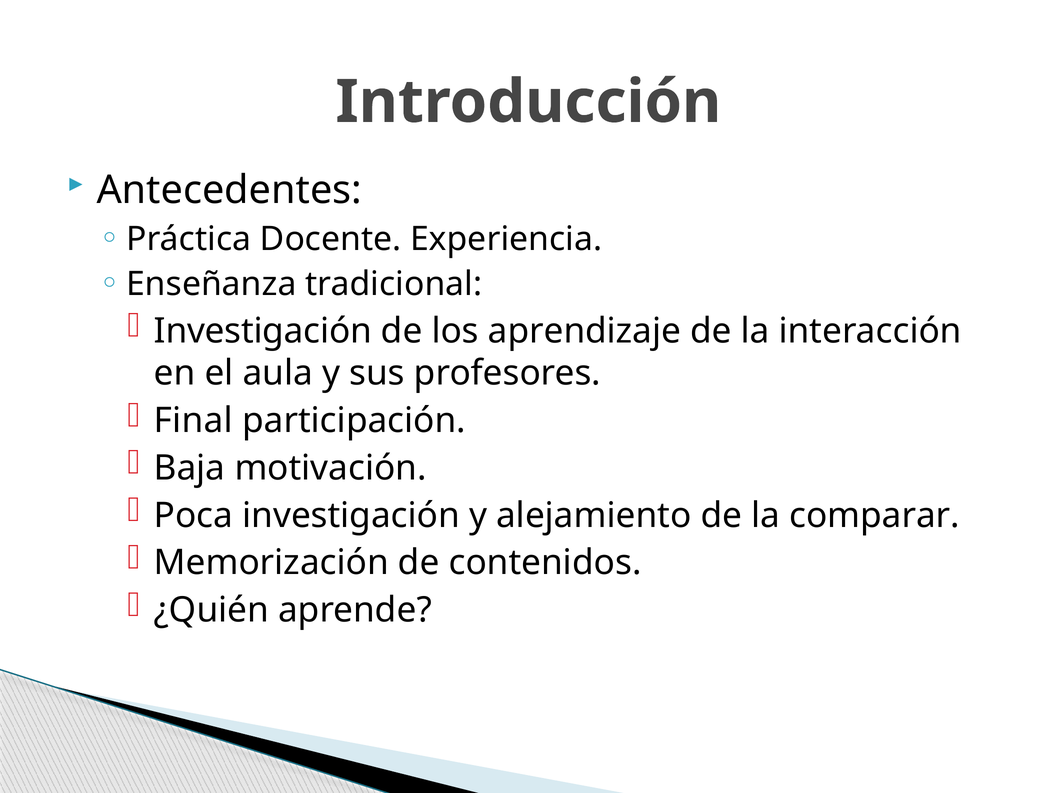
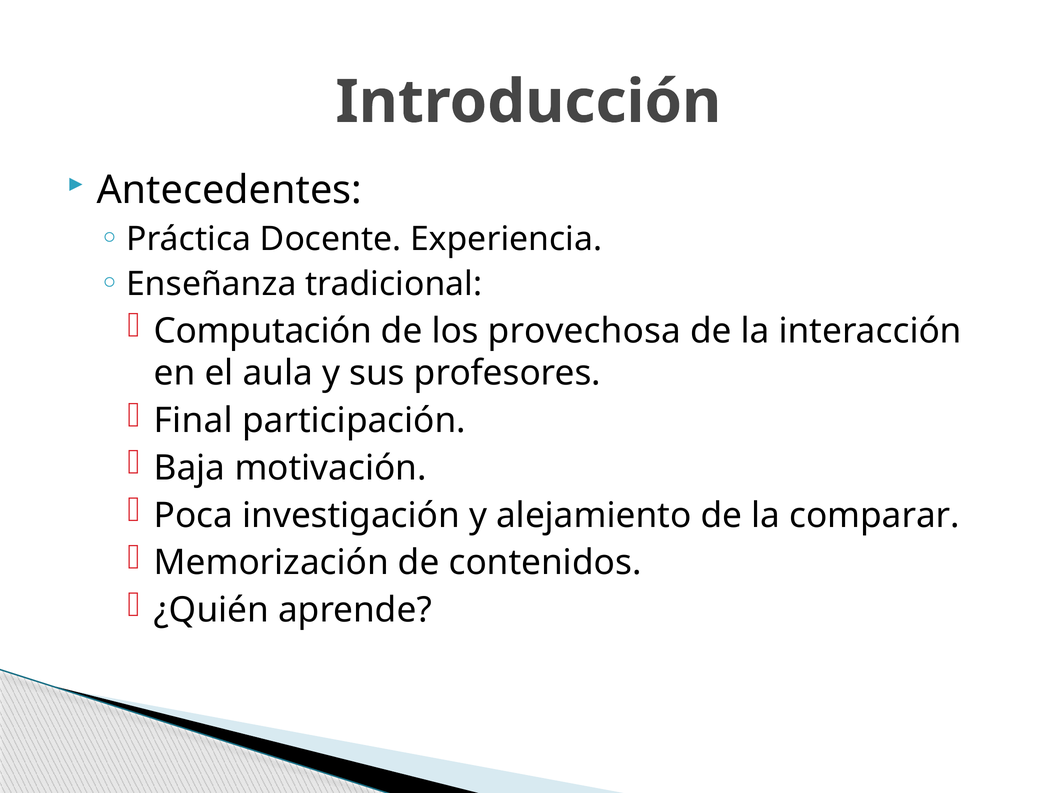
Investigación: Investigación -> Computación (263, 331)
aprendizaje: aprendizaje -> provechosa (584, 331)
